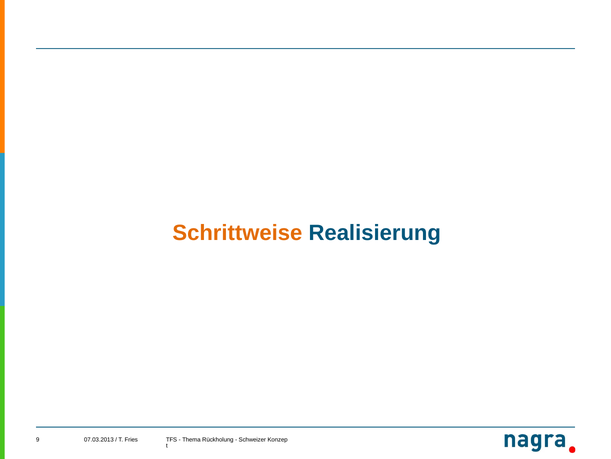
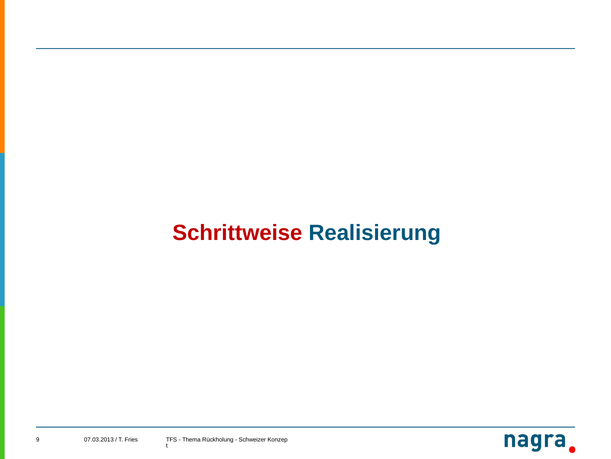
Schrittweise colour: orange -> red (237, 233)
